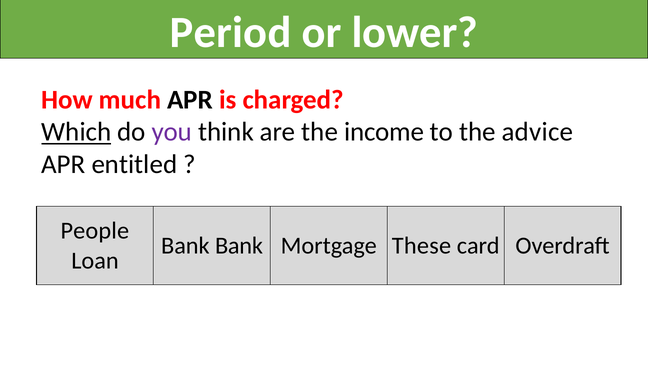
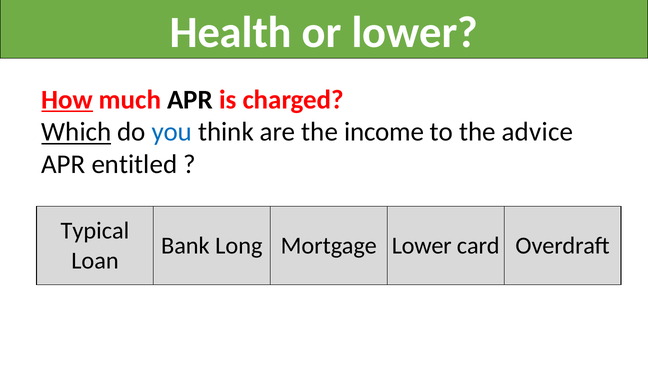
Period: Period -> Health (231, 32)
How underline: none -> present (67, 99)
you colour: purple -> blue (172, 132)
People: People -> Typical (95, 230)
Bank Bank: Bank -> Long (239, 245)
Mortgage These: These -> Lower (422, 245)
